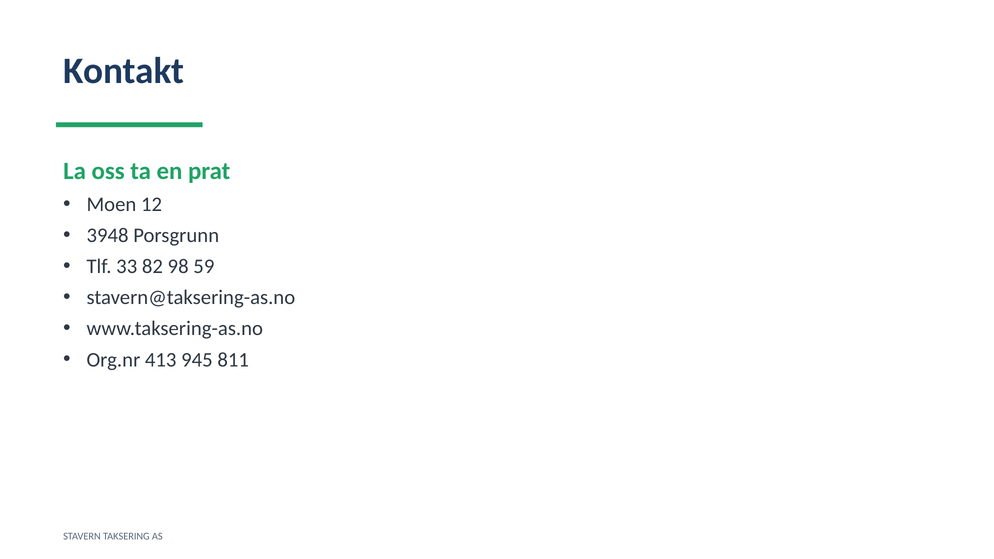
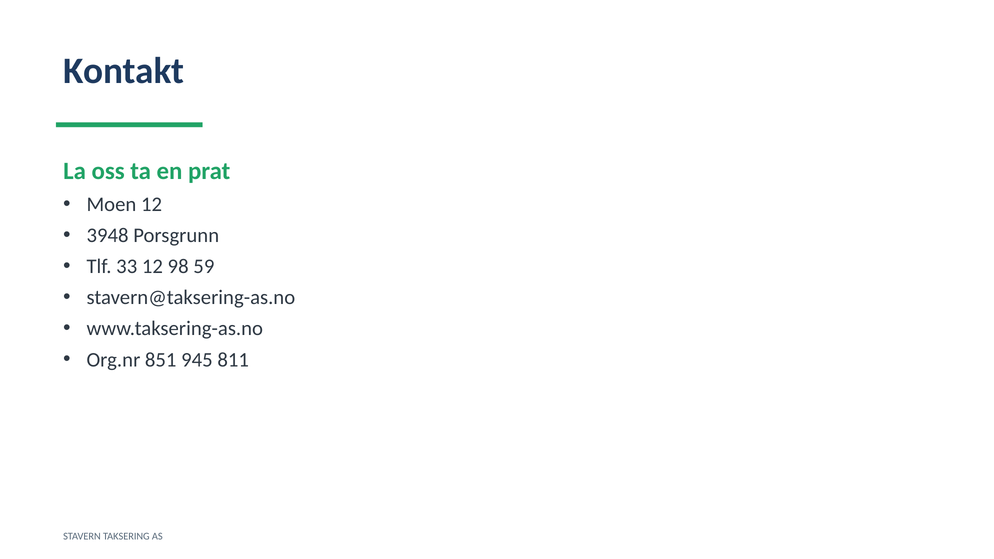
33 82: 82 -> 12 (152, 267)
413: 413 -> 851 (161, 360)
